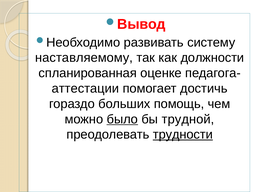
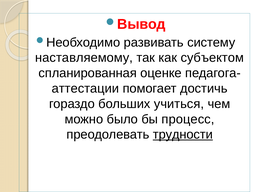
должности: должности -> субъектом (212, 58)
помощь: помощь -> учиться (179, 104)
было underline: present -> none (122, 119)
трудной: трудной -> процесс (188, 119)
